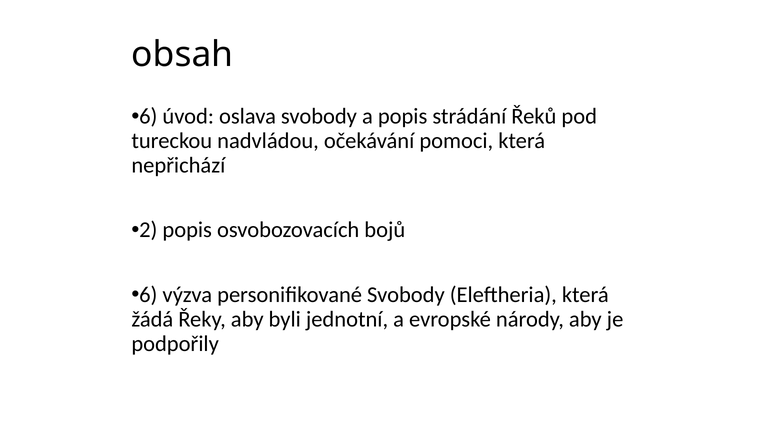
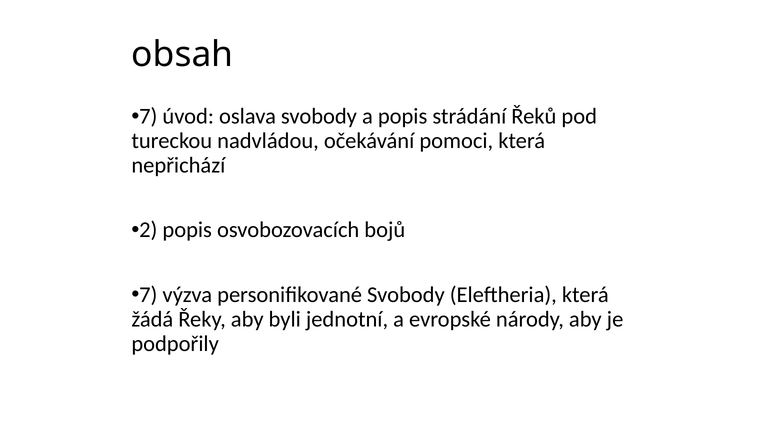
6: 6 -> 7 (148, 116)
6: 6 -> 7 (148, 295)
